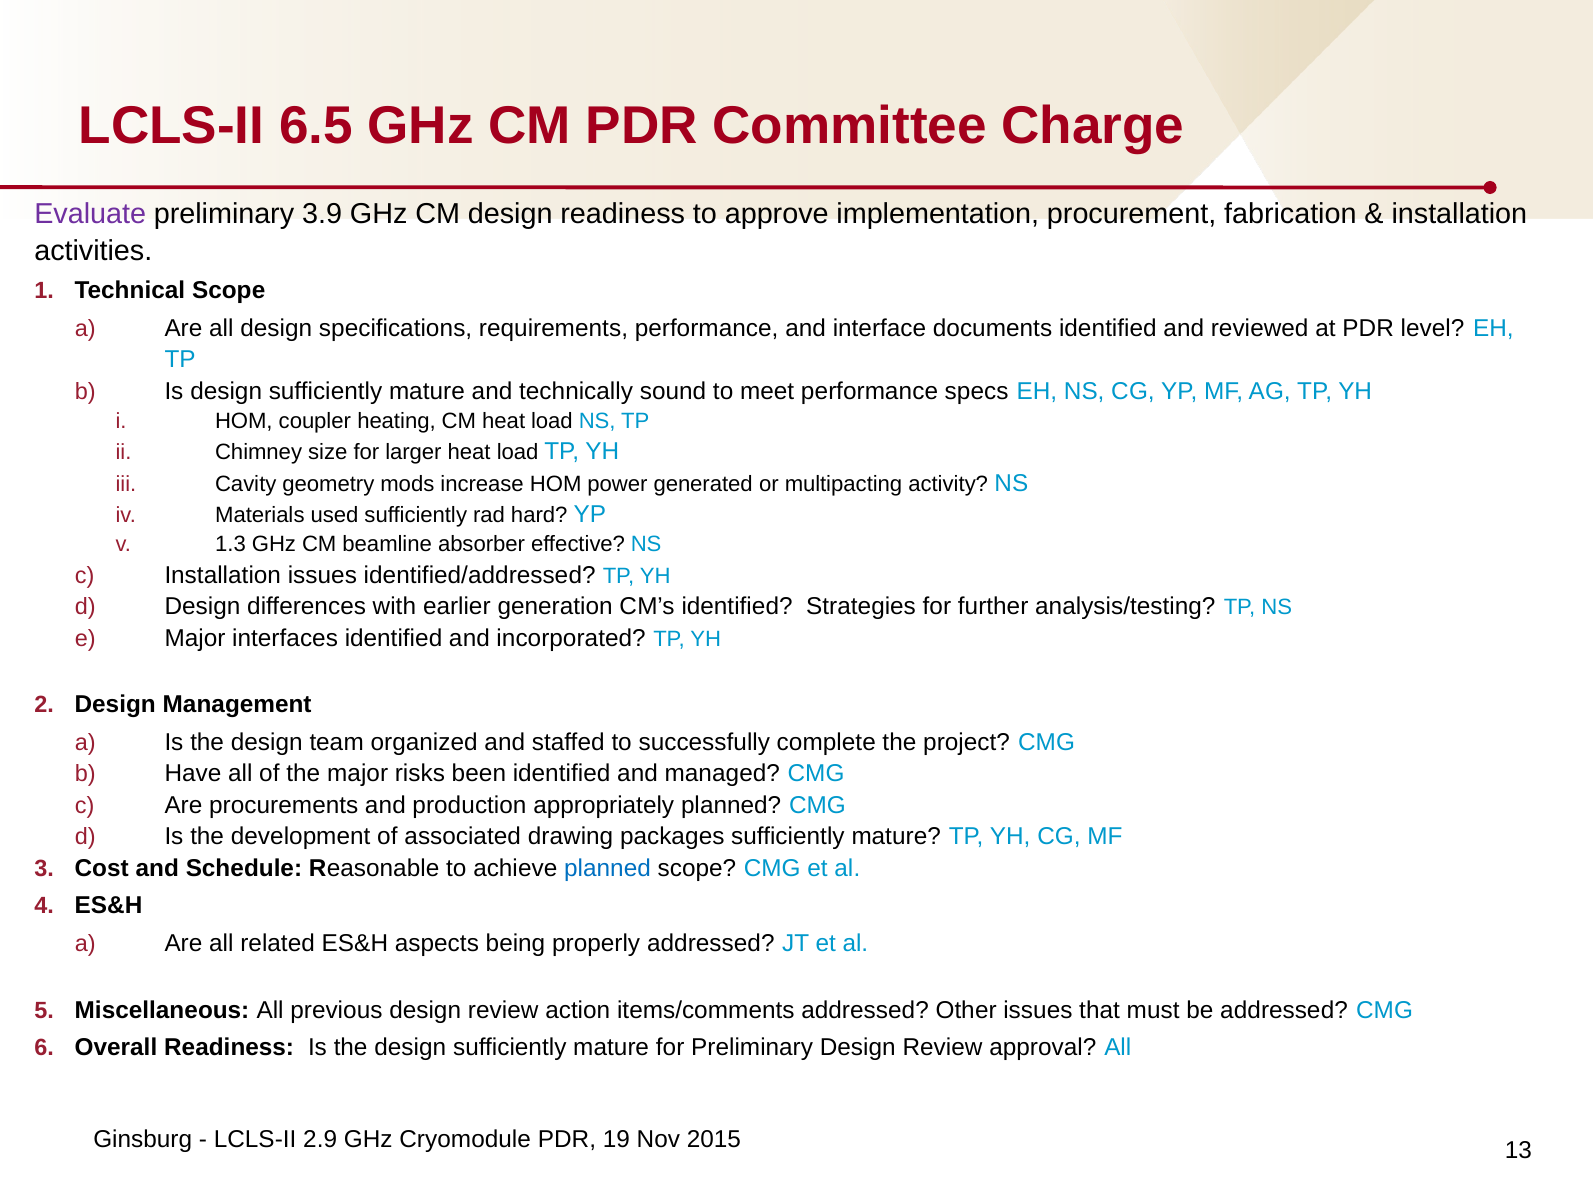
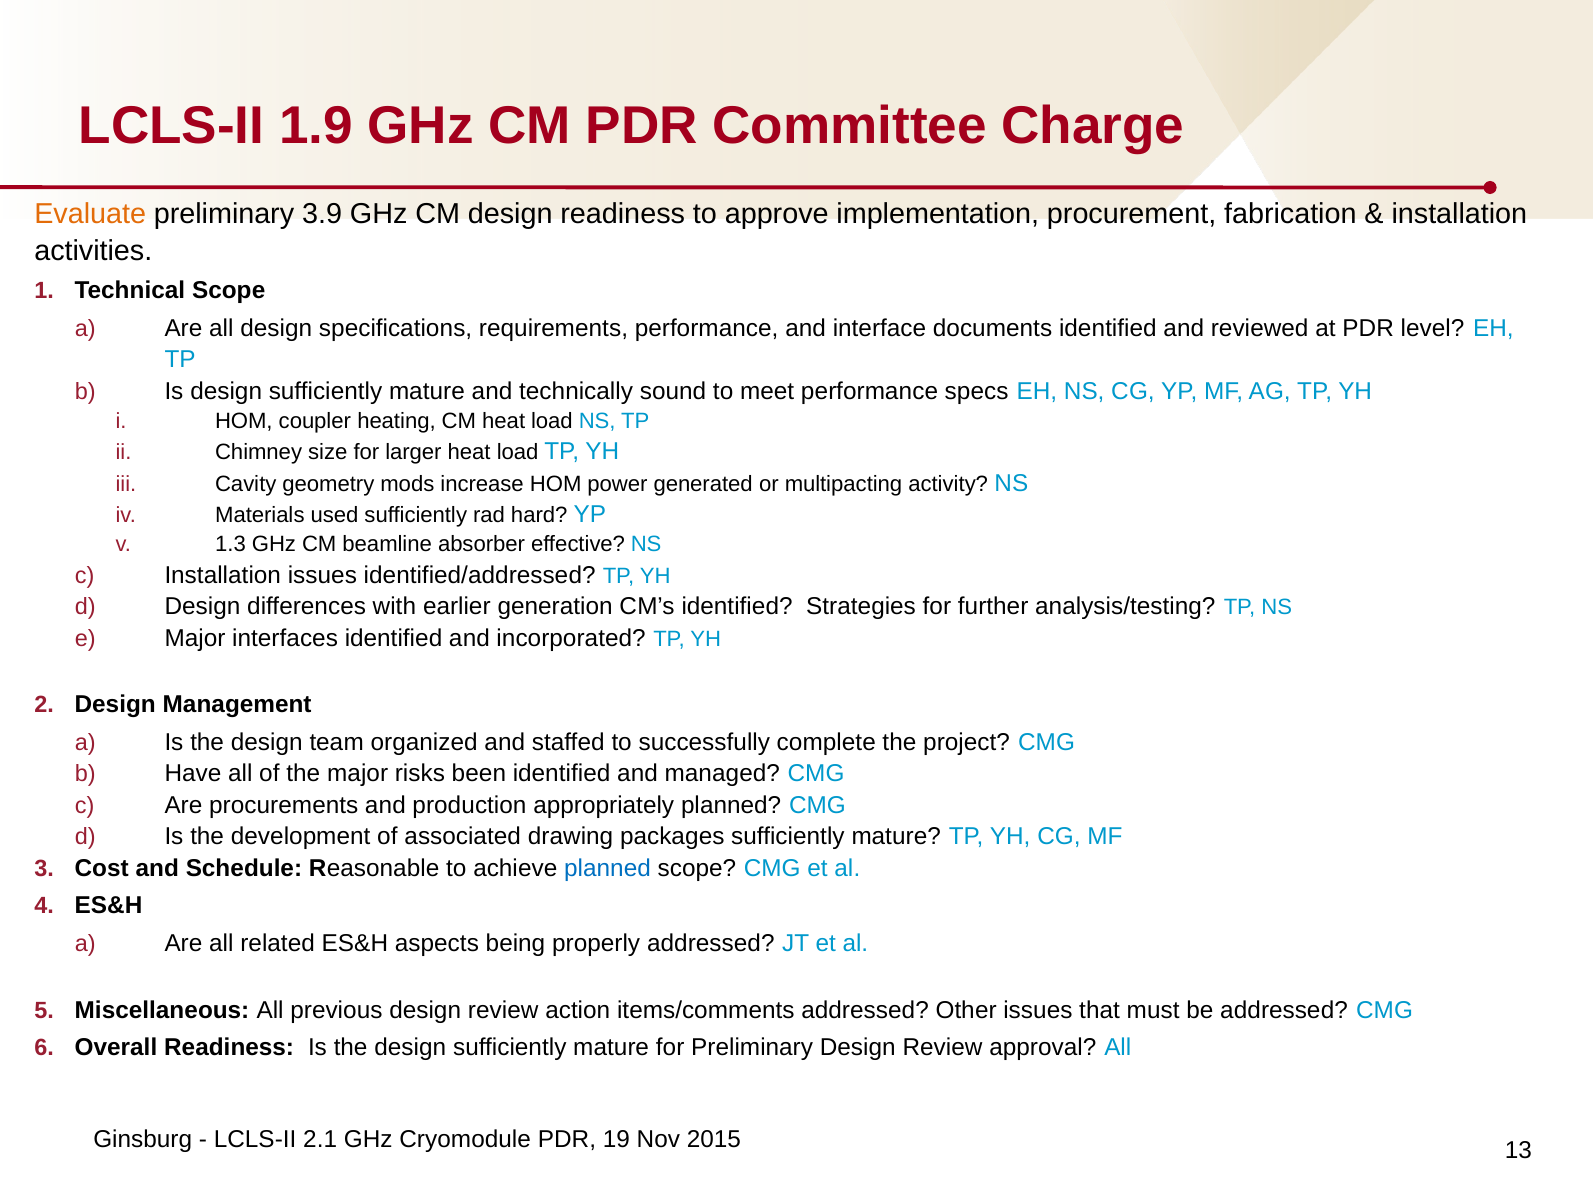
6.5: 6.5 -> 1.9 (316, 126)
Evaluate colour: purple -> orange (90, 214)
2.9: 2.9 -> 2.1 (320, 1139)
